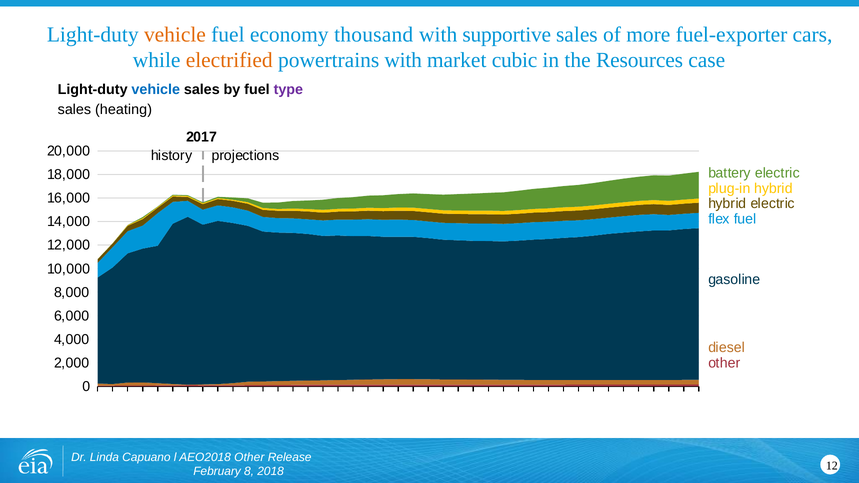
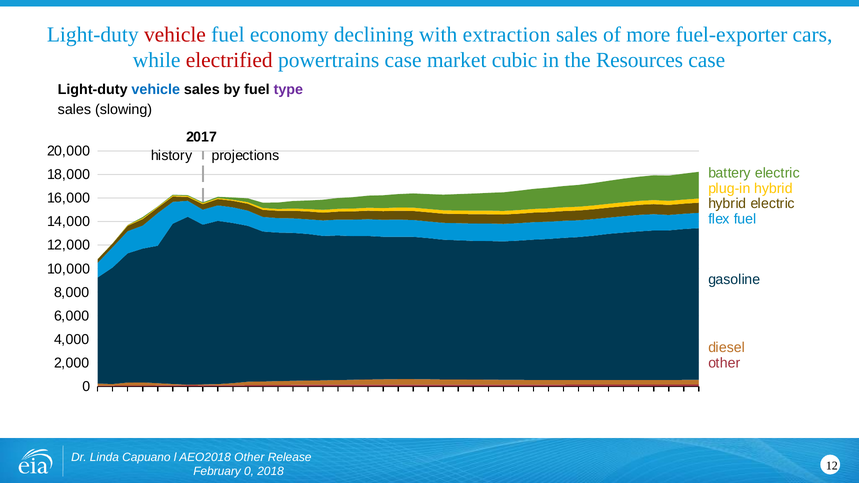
vehicle colour: orange -> red (175, 35)
thousand: thousand -> declining (374, 35)
supportive: supportive -> extraction (507, 35)
electrified colour: orange -> red (229, 60)
powertrains with: with -> case (403, 60)
heating: heating -> slowing (124, 109)
February 8: 8 -> 0 (249, 472)
